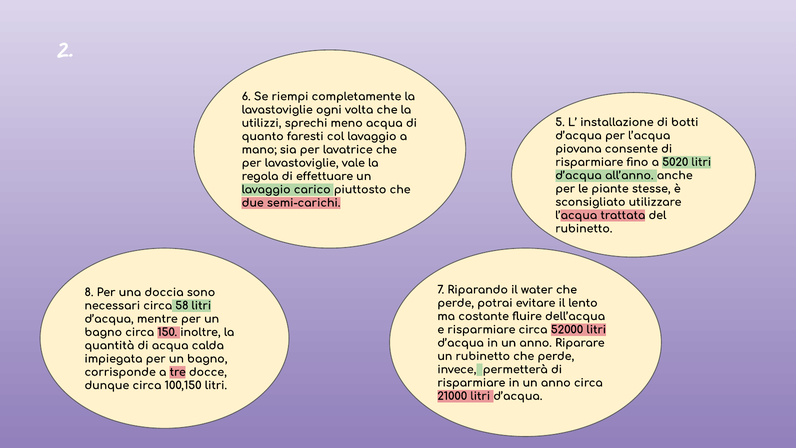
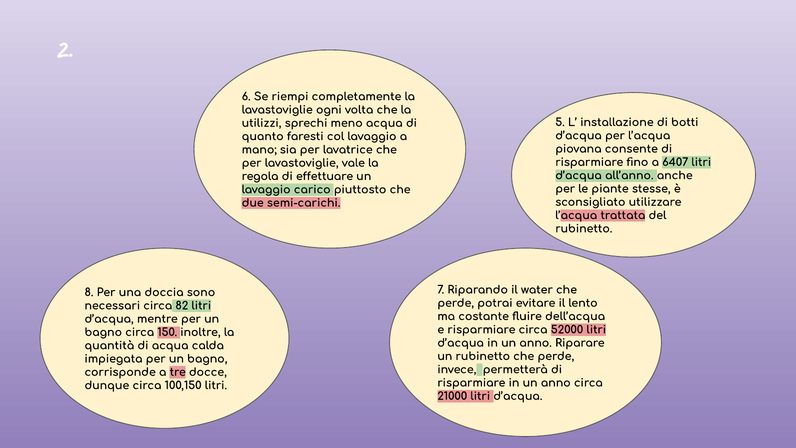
5020: 5020 -> 6407 (675, 162)
58: 58 -> 82 (182, 306)
